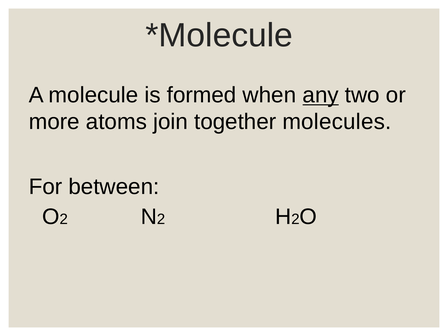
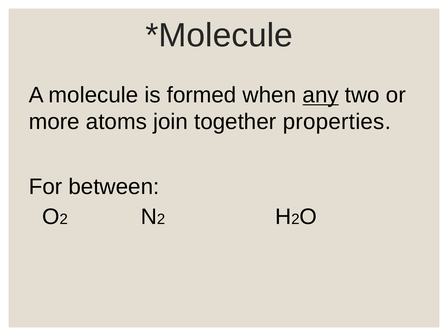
molecules: molecules -> properties (337, 122)
